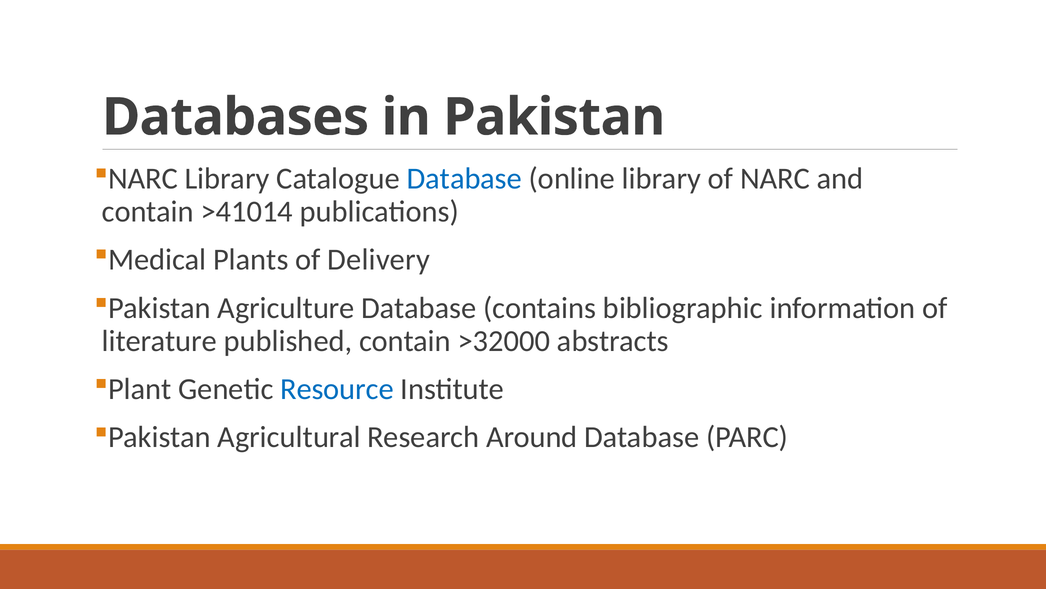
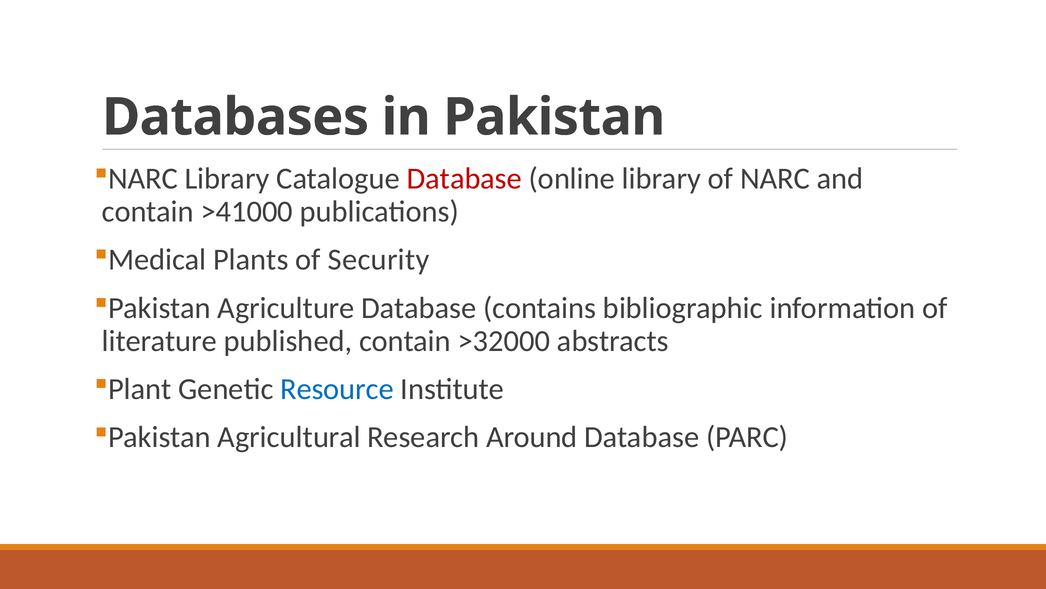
Database colour: blue -> red (464, 179)
>41014: >41014 -> >41000 (247, 211)
Delivery: Delivery -> Security (379, 260)
